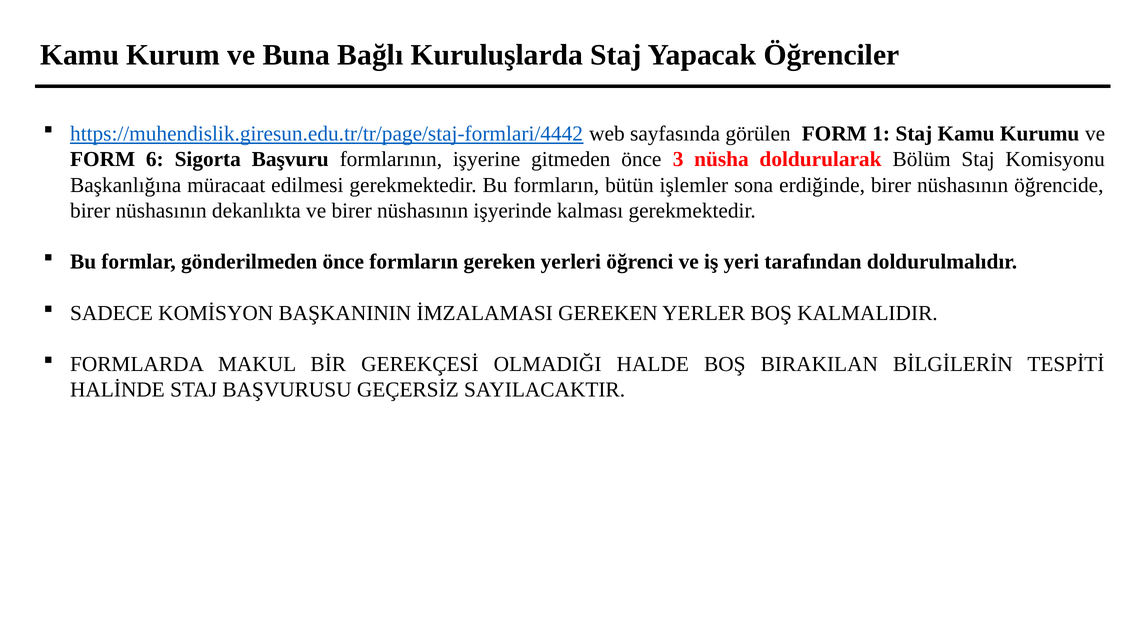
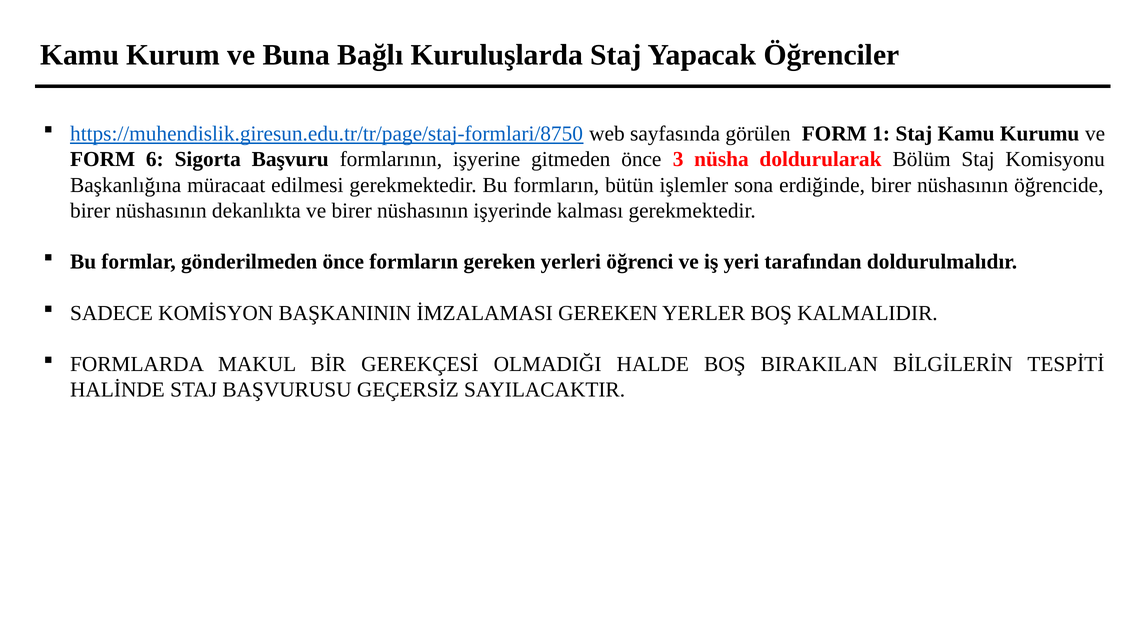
https://muhendislik.giresun.edu.tr/tr/page/staj-formlari/4442: https://muhendislik.giresun.edu.tr/tr/page/staj-formlari/4442 -> https://muhendislik.giresun.edu.tr/tr/page/staj-formlari/8750 (327, 134)
